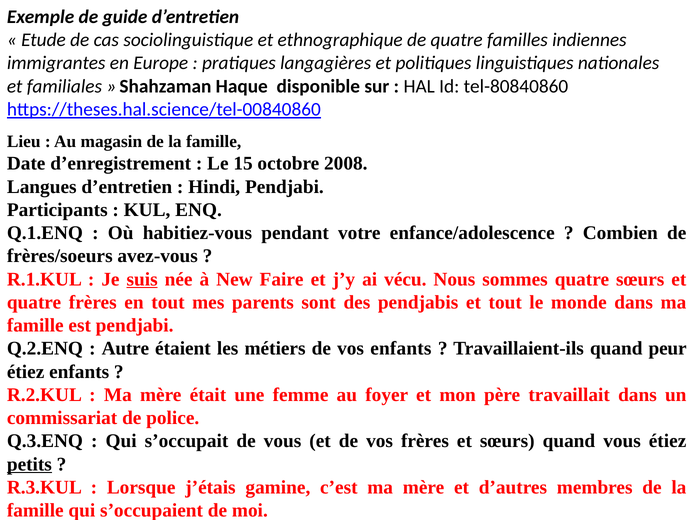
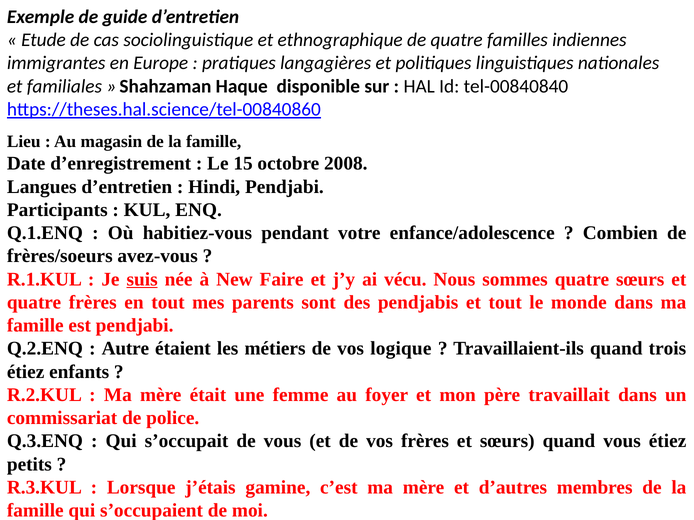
tel-80840860: tel-80840860 -> tel-00840840 (516, 86)
vos enfants: enfants -> logique (401, 349)
peur: peur -> trois (667, 349)
petits underline: present -> none (29, 465)
